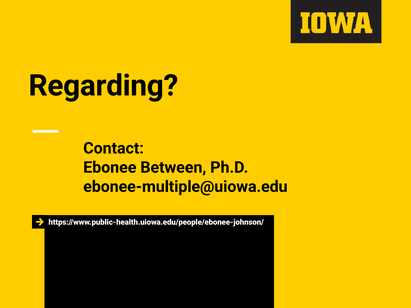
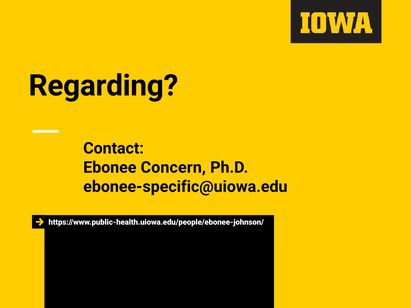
Between: Between -> Concern (173, 168)
ebonee-multiple@uiowa.edu: ebonee-multiple@uiowa.edu -> ebonee-specific@uiowa.edu (185, 187)
